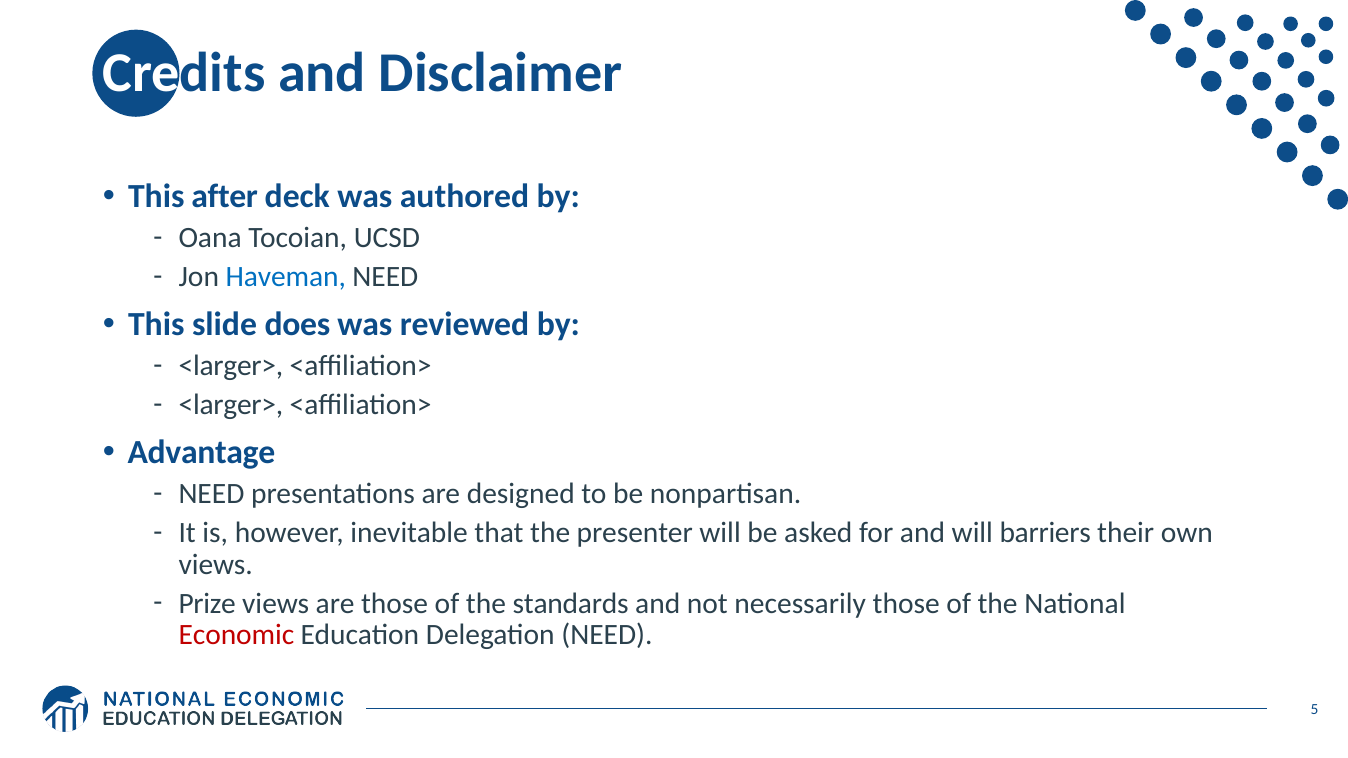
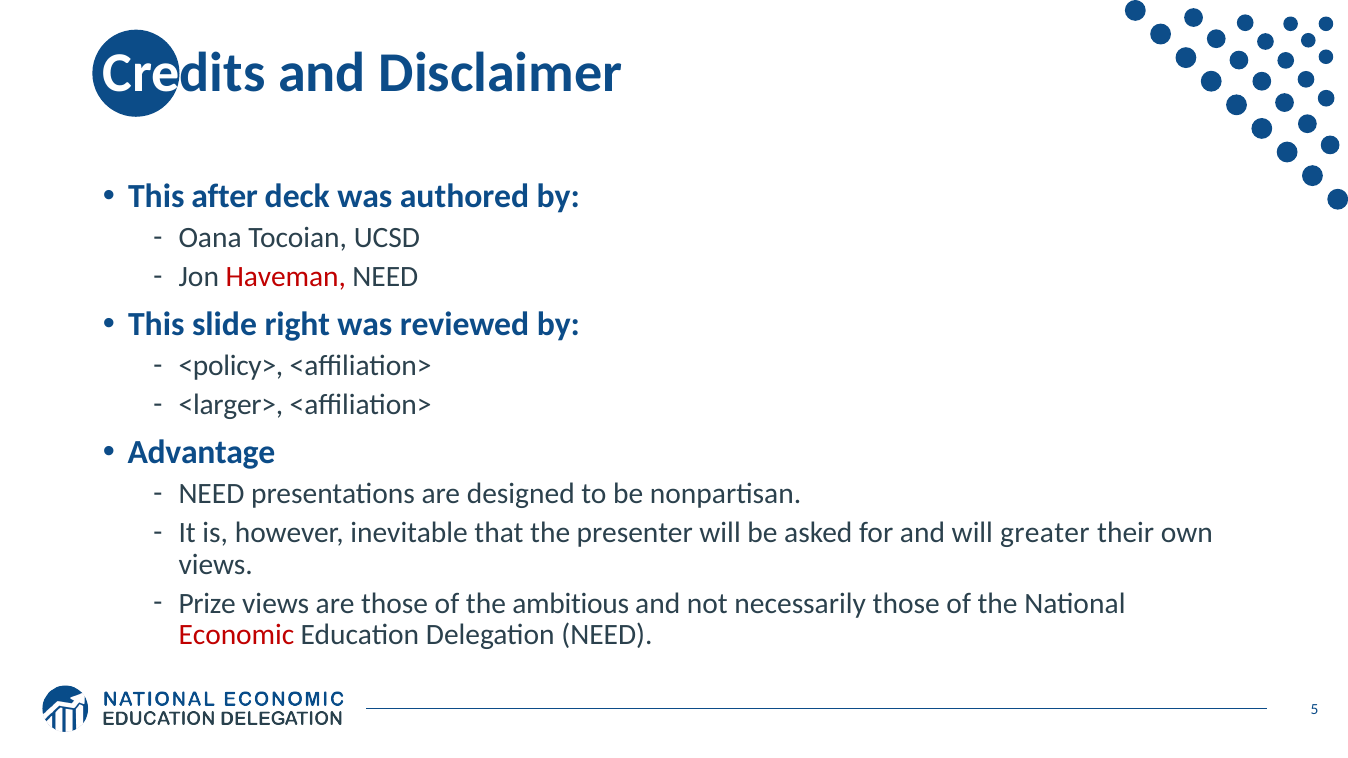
Haveman colour: blue -> red (286, 277)
does: does -> right (297, 325)
<larger>: <larger> -> <policy> (231, 366)
barriers: barriers -> greater (1045, 533)
standards: standards -> ambitious (571, 604)
